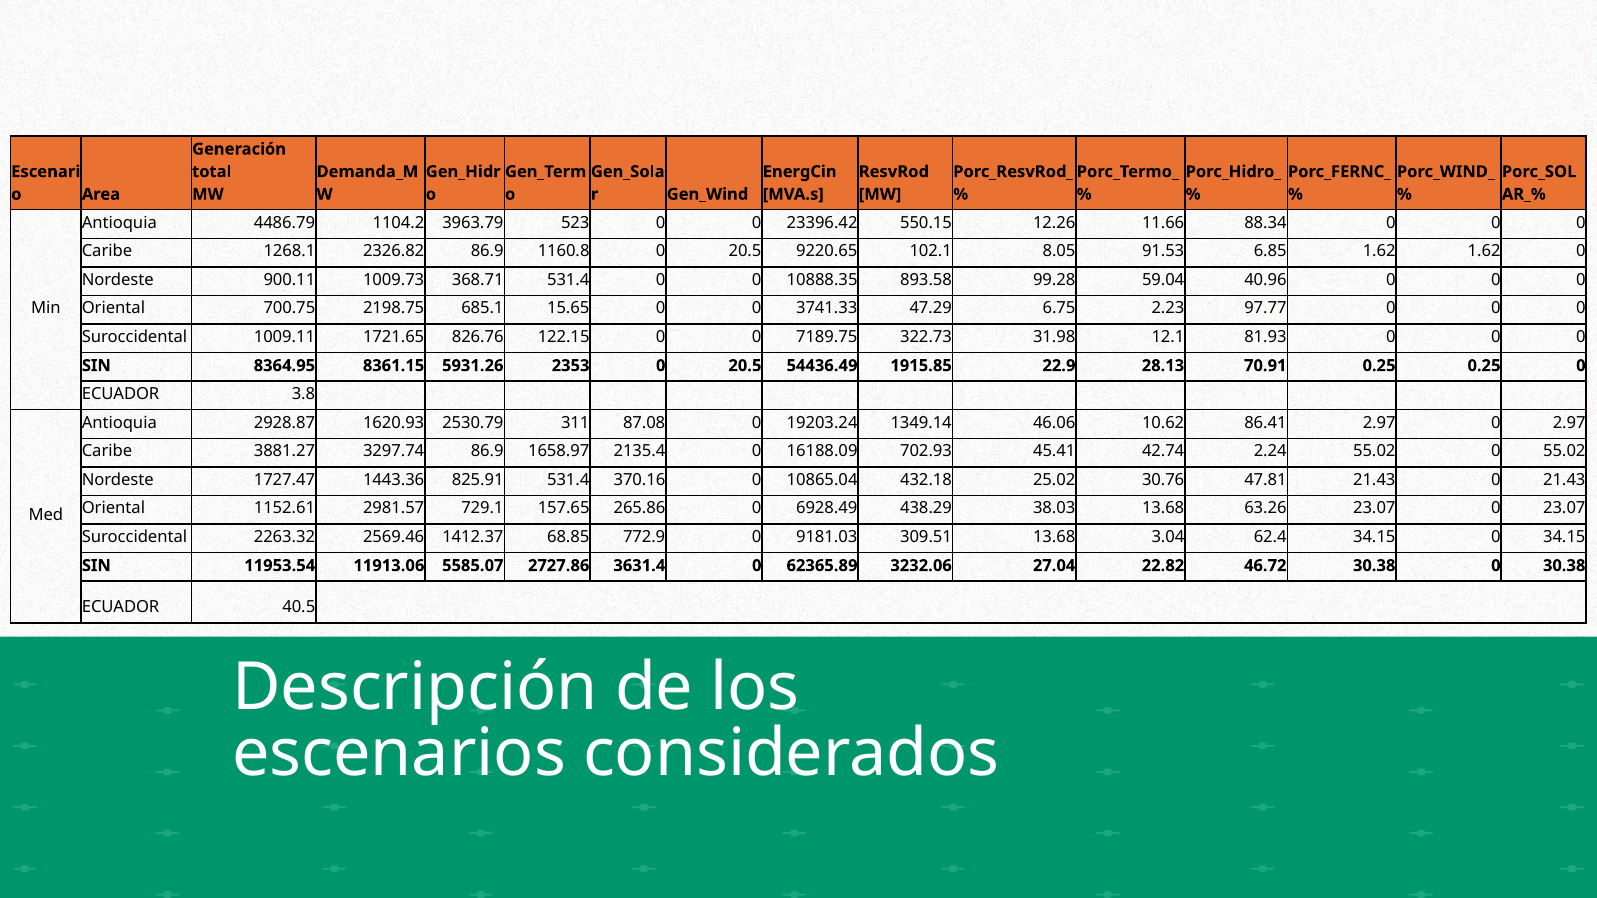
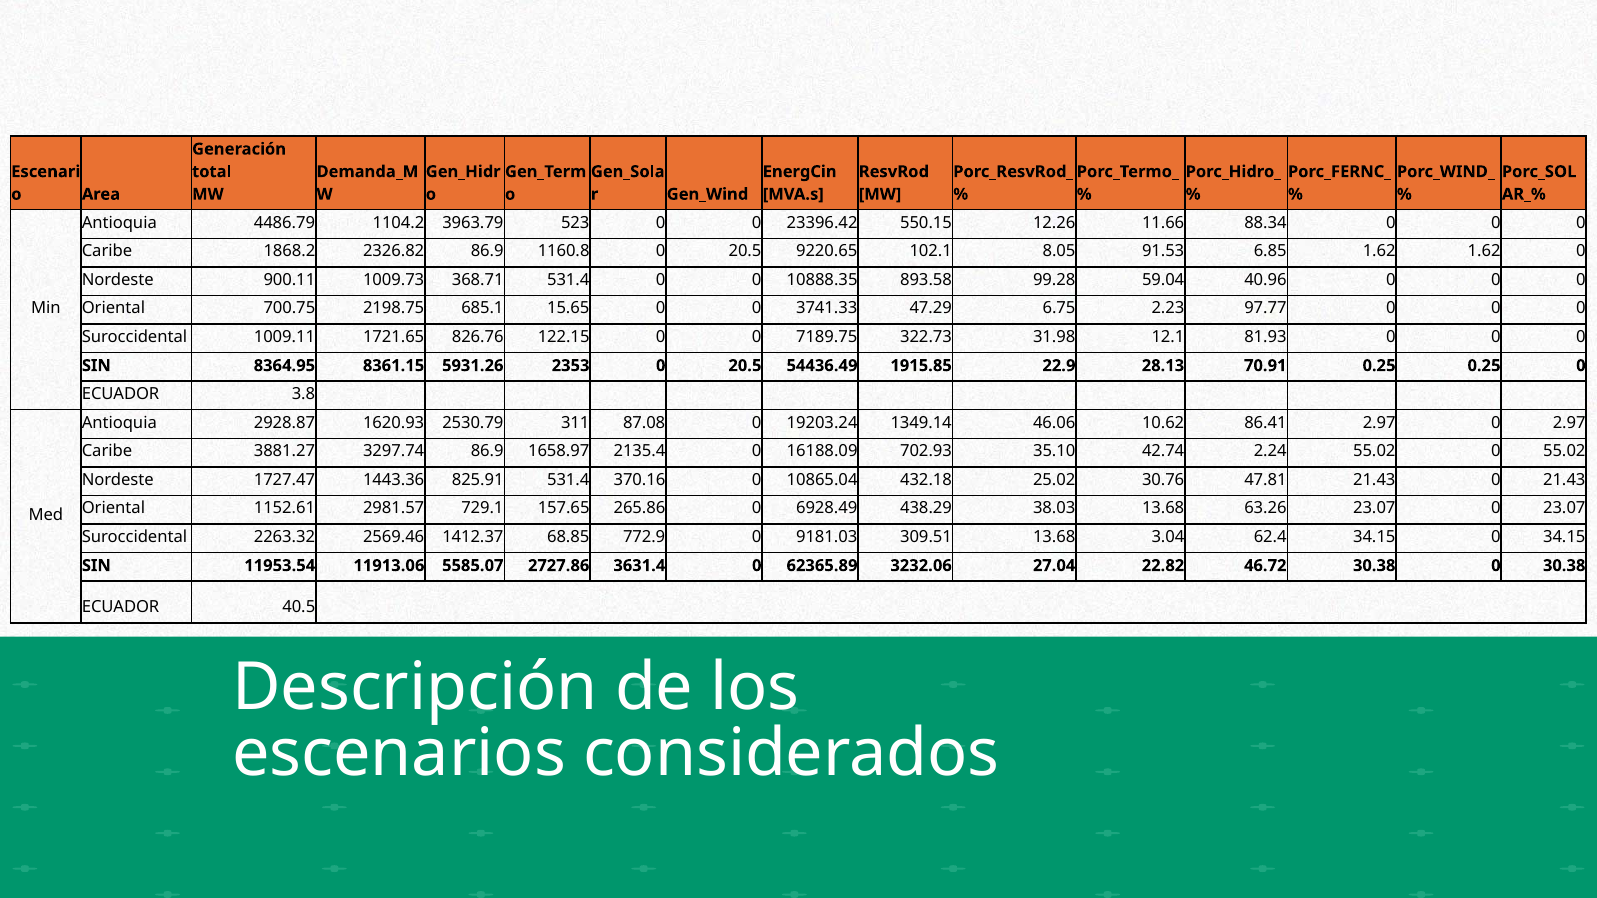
1268.1: 1268.1 -> 1868.2 (289, 251)
45.41: 45.41 -> 35.10 (1054, 451)
